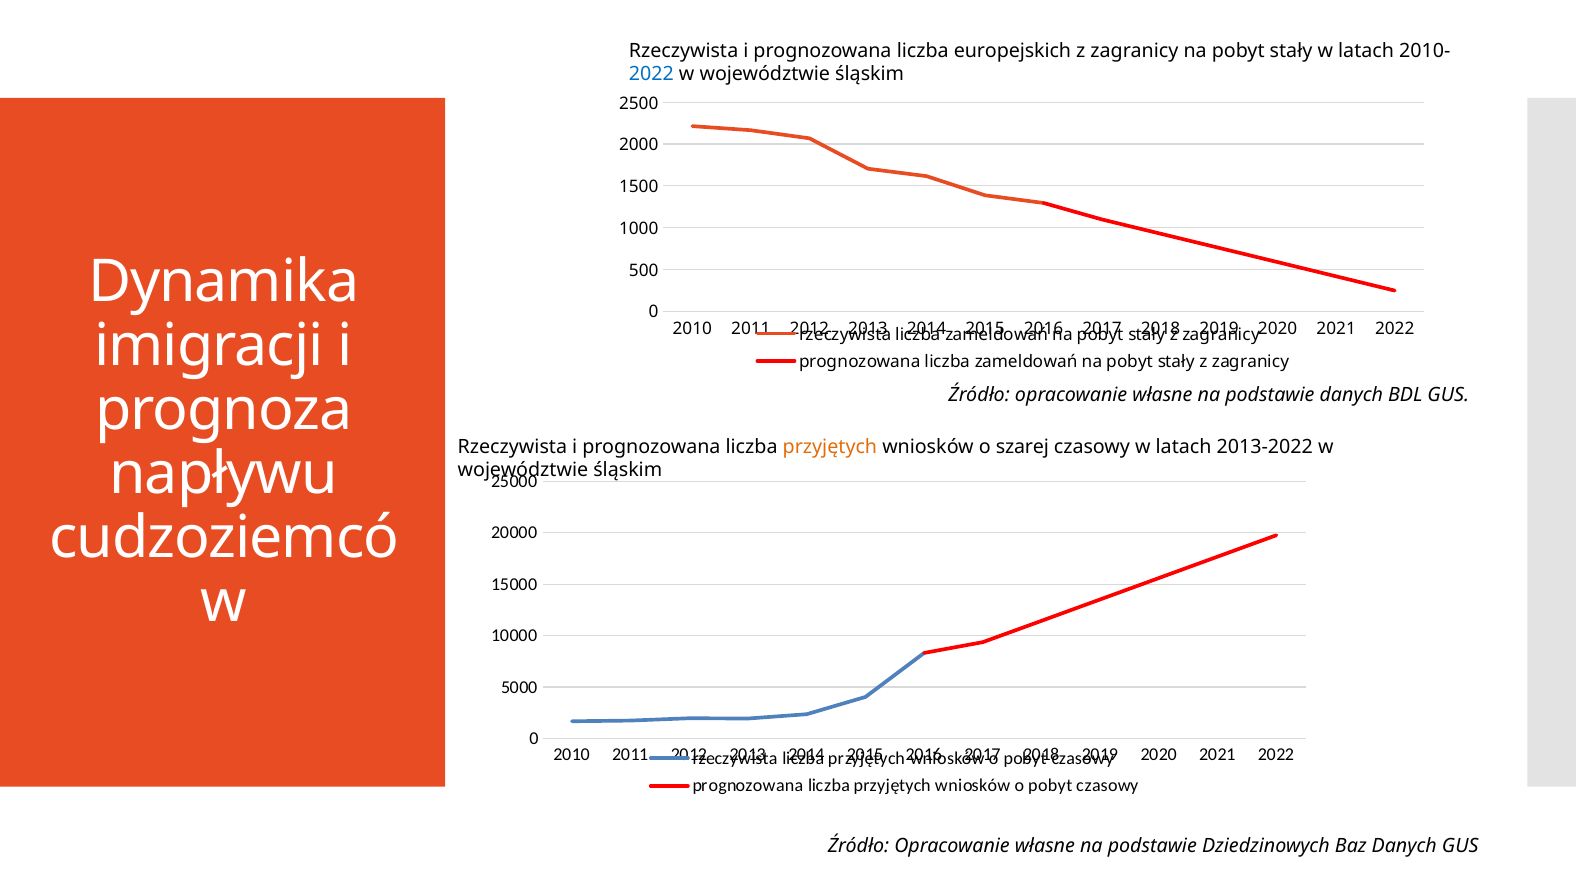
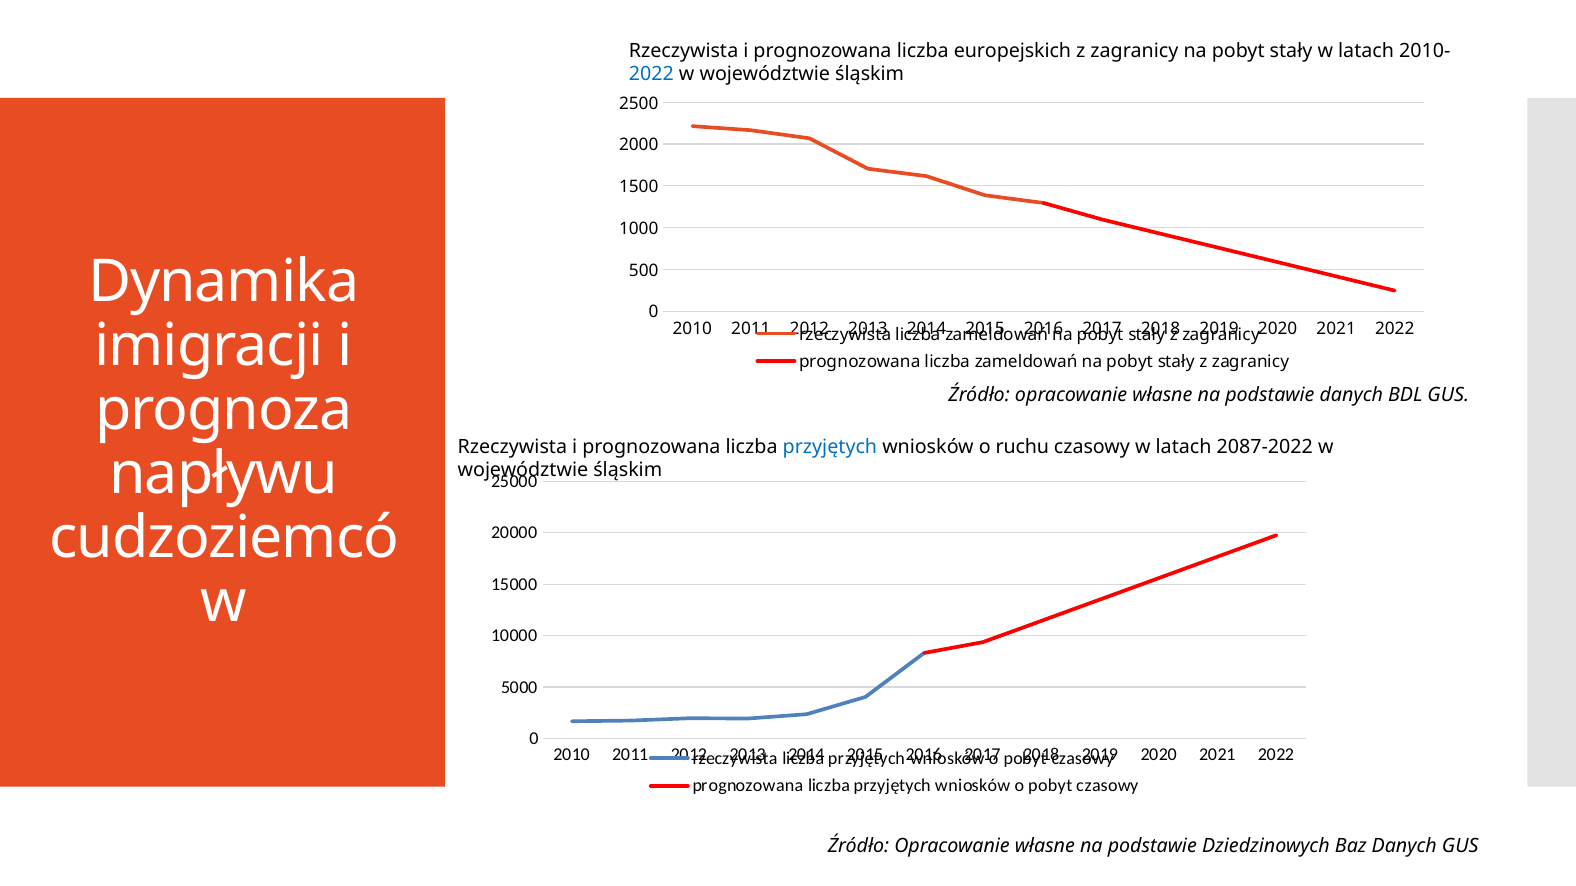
przyjętych colour: orange -> blue (830, 447)
szarej: szarej -> ruchu (1022, 447)
2013-2022: 2013-2022 -> 2087-2022 (1265, 447)
